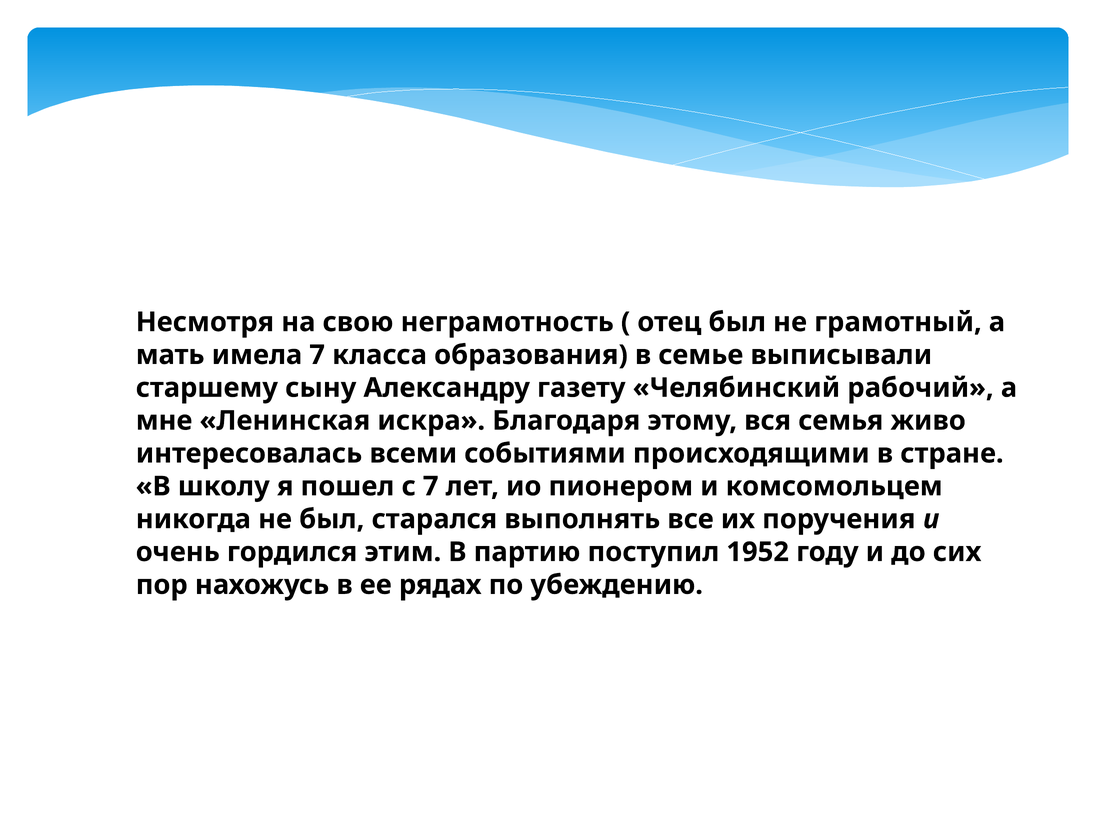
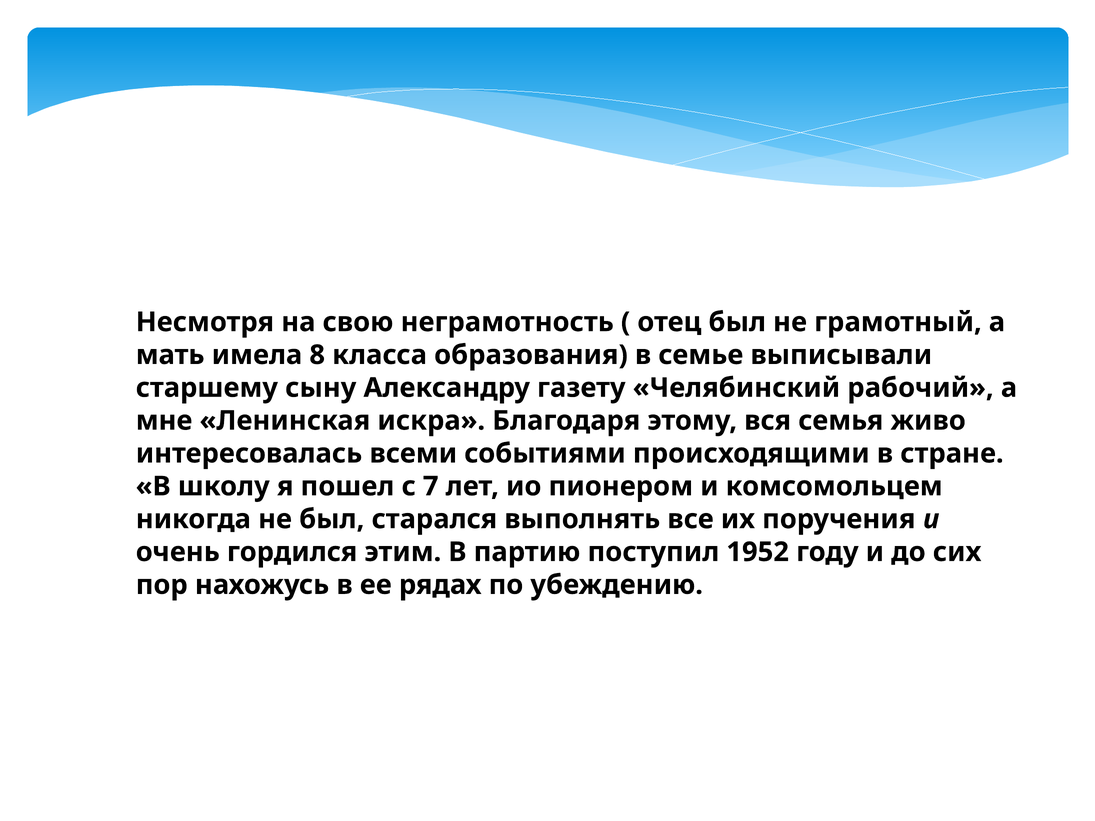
имела 7: 7 -> 8 (317, 355)
